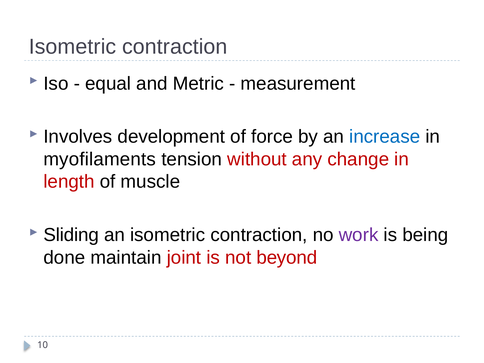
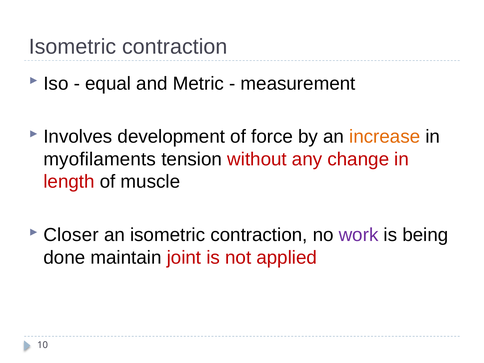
increase colour: blue -> orange (385, 137)
Sliding: Sliding -> Closer (71, 235)
beyond: beyond -> applied (287, 257)
